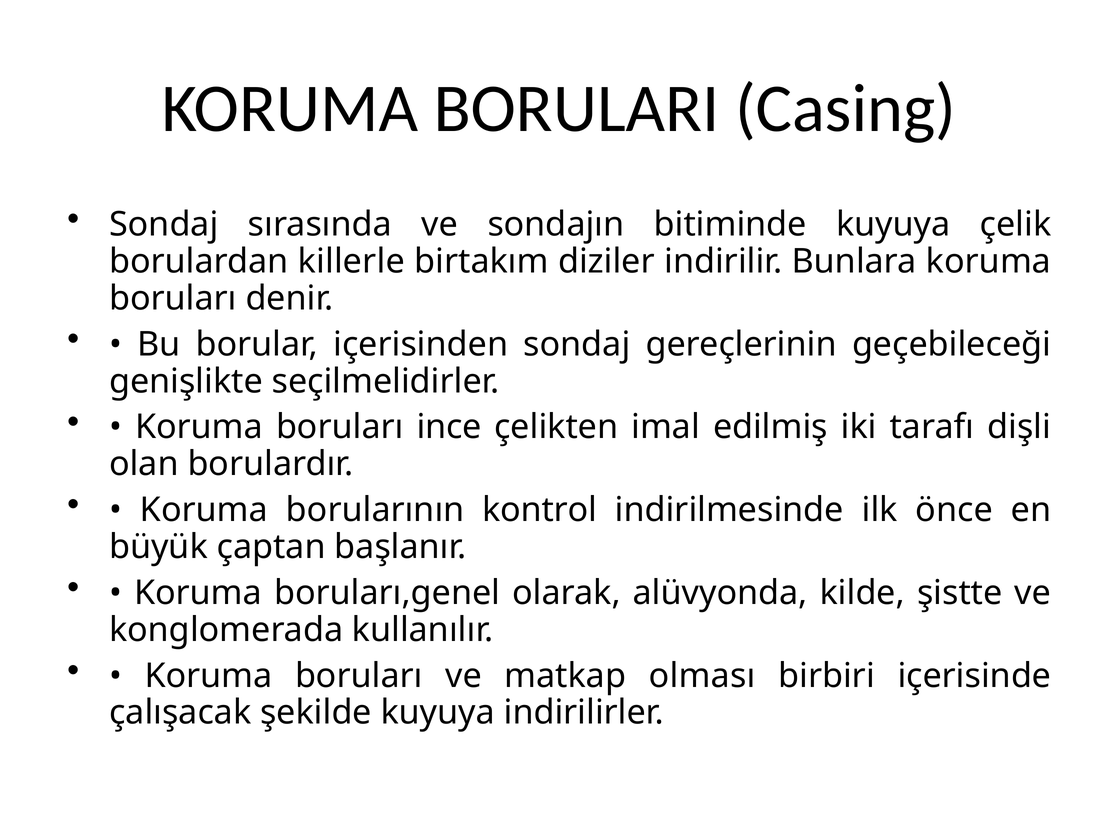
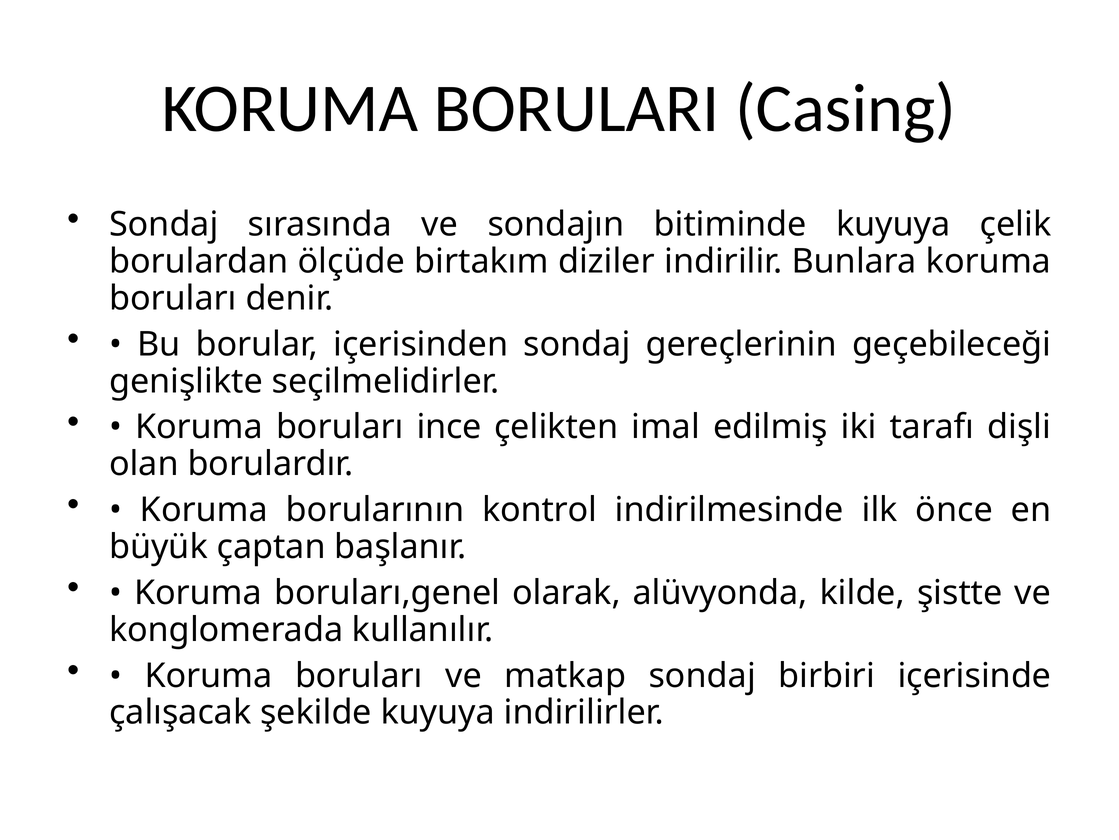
killerle: killerle -> ölçüde (351, 261)
matkap olması: olması -> sondaj (702, 675)
